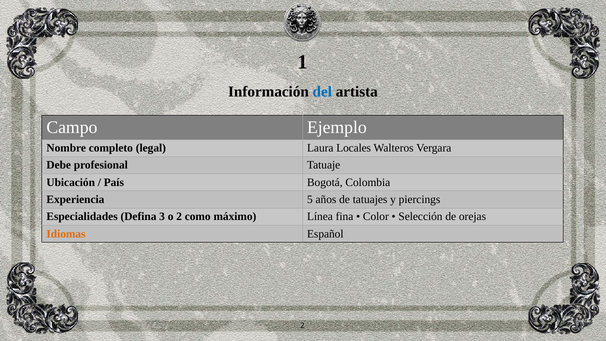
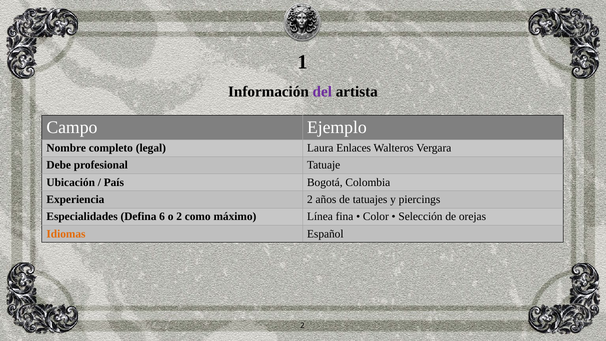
del colour: blue -> purple (322, 92)
Locales: Locales -> Enlaces (354, 148)
Experiencia 5: 5 -> 2 (310, 199)
3: 3 -> 6 (162, 217)
